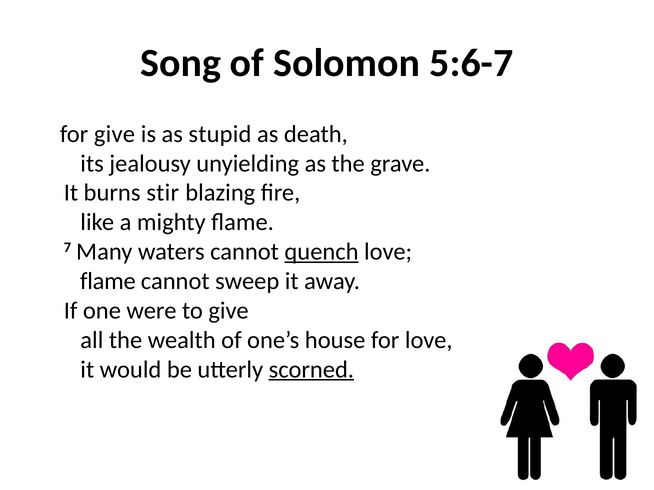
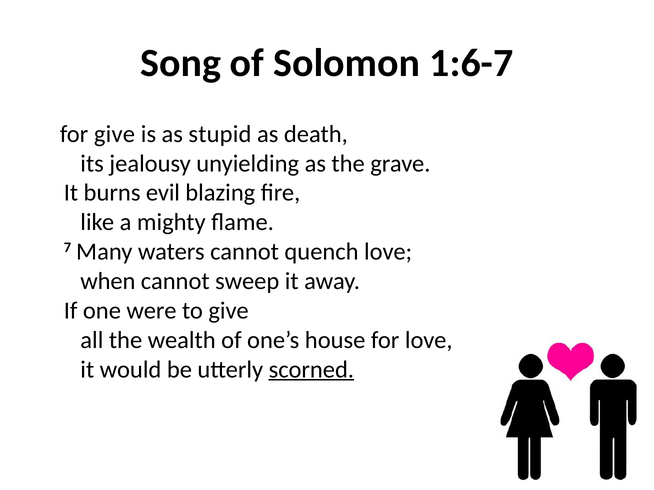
5:6-7: 5:6-7 -> 1:6-7 (471, 63)
stir: stir -> evil (163, 193)
quench underline: present -> none (322, 252)
flame: flame -> when (108, 281)
